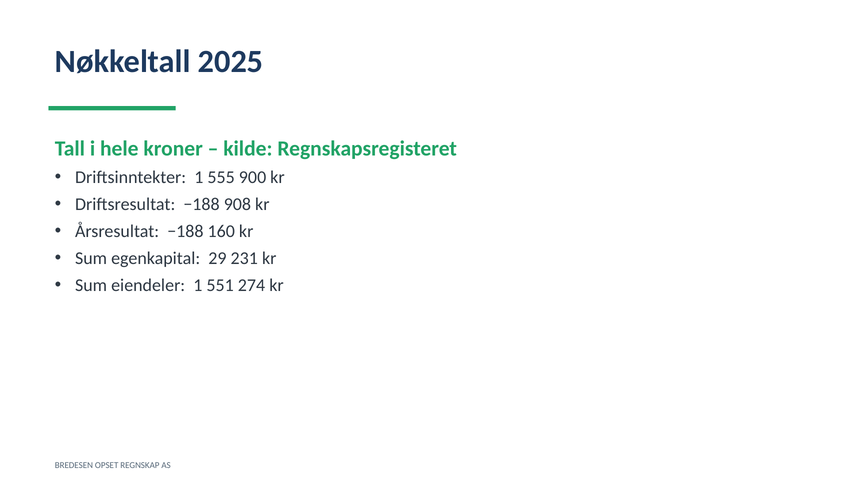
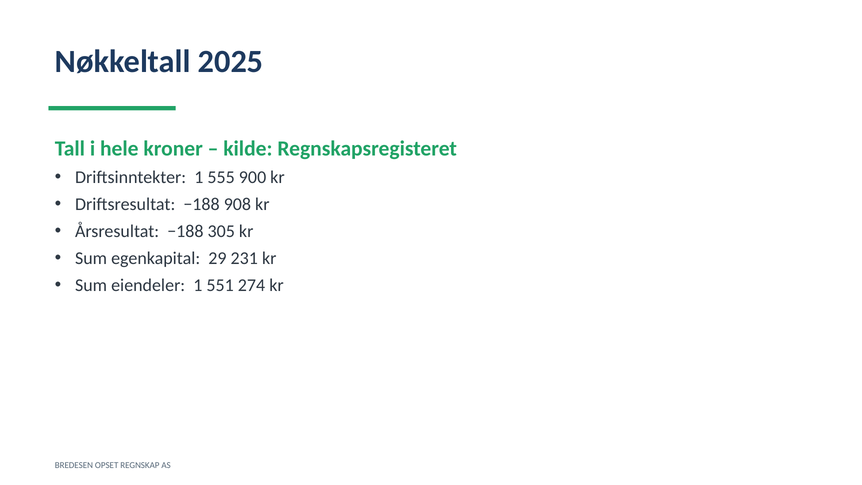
160: 160 -> 305 (221, 231)
